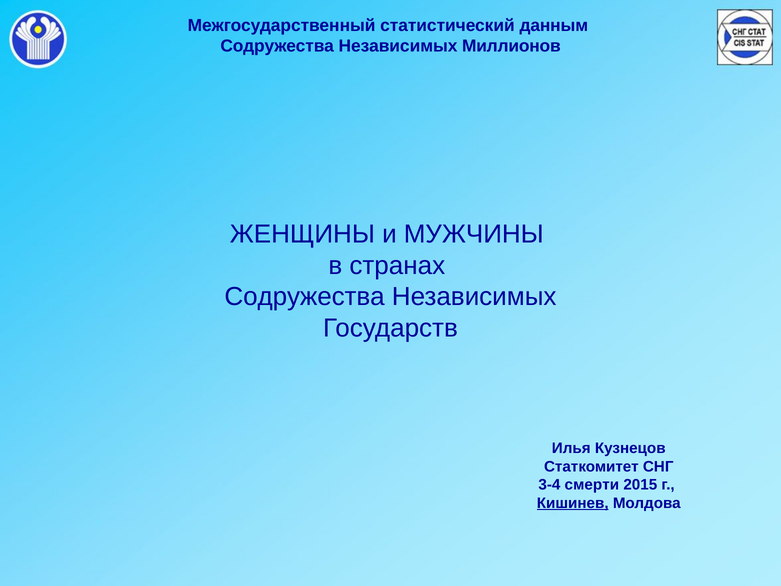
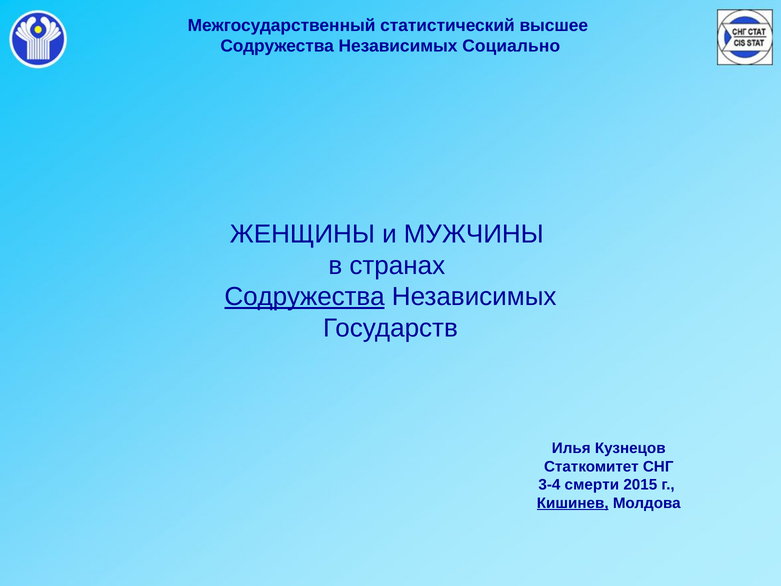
данным: данным -> высшее (554, 25)
Миллионов: Миллионов -> Социально (511, 46)
Содружества underline: none -> present (305, 297)
